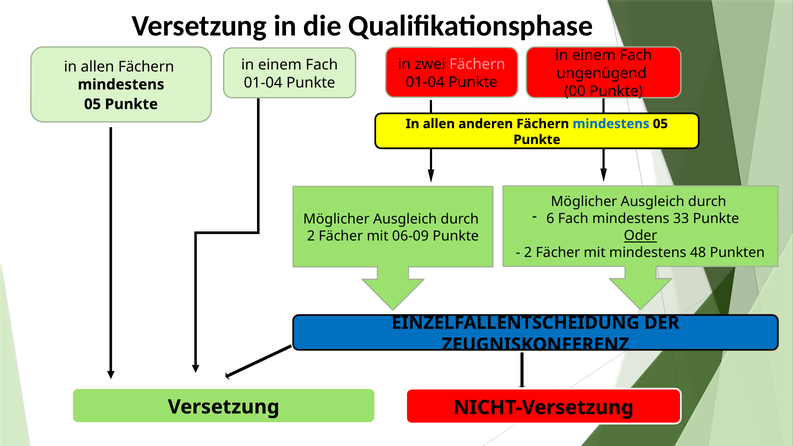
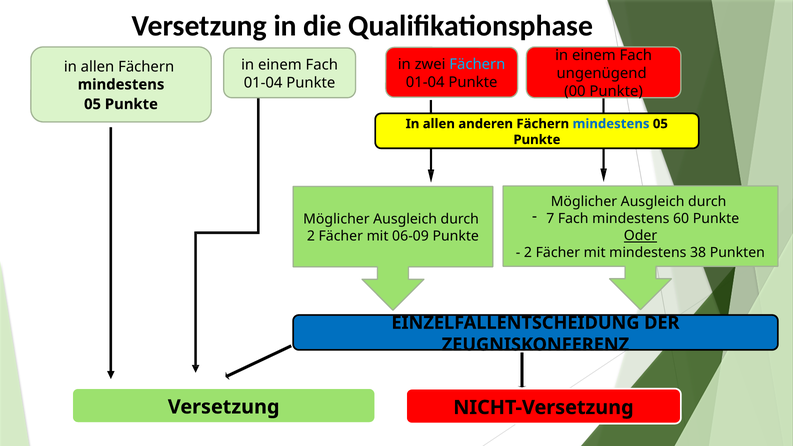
Fächern colour: pink -> light blue (477, 64)
6: 6 -> 7 (550, 219)
33: 33 -> 60 (681, 219)
48: 48 -> 38 (698, 252)
